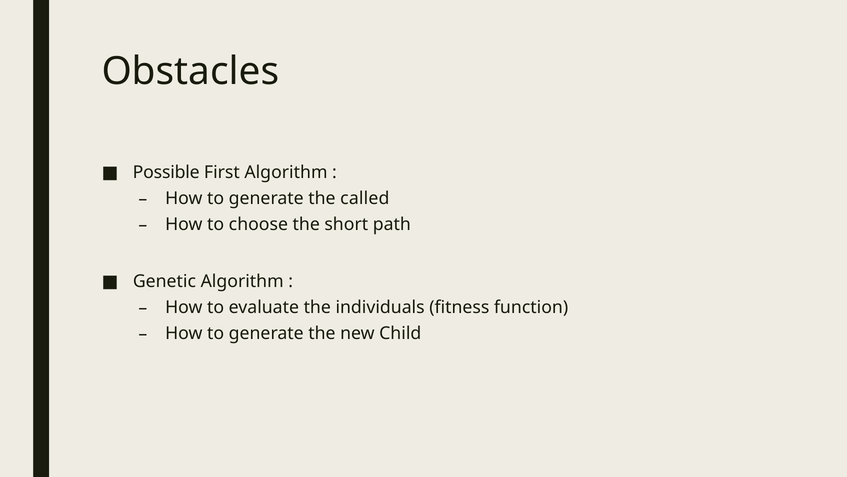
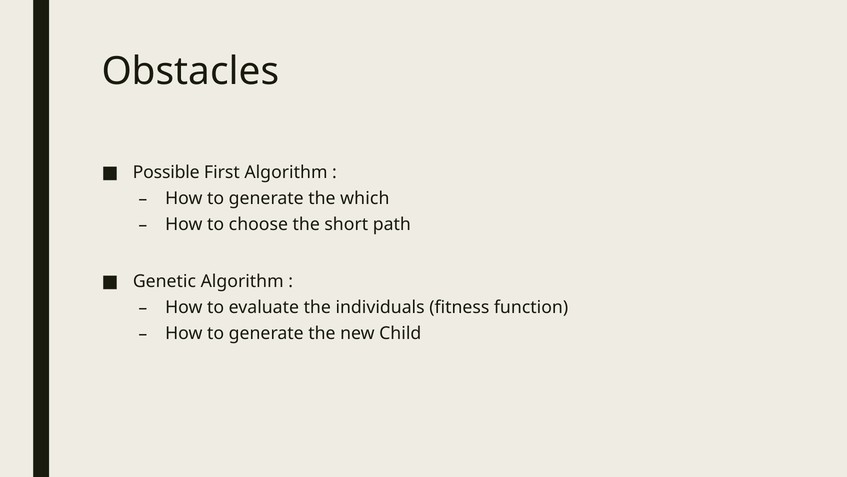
called: called -> which (365, 198)
